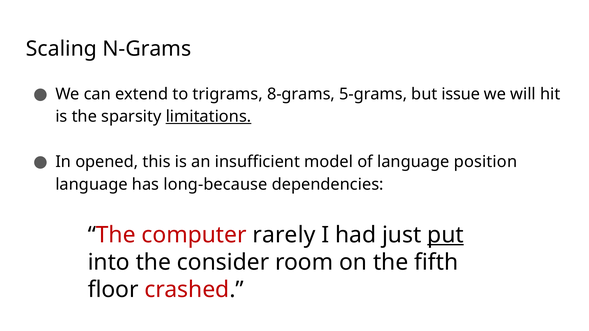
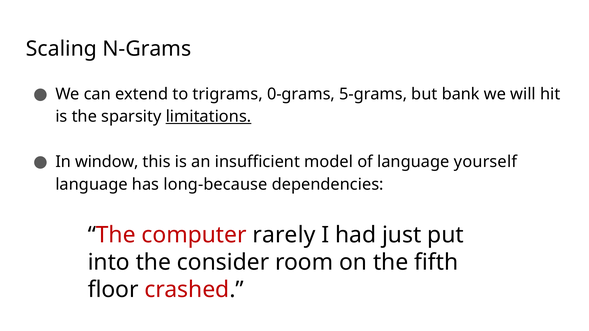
8-grams: 8-grams -> 0-grams (301, 94)
issue: issue -> bank (461, 94)
opened: opened -> window (107, 162)
position: position -> yourself (485, 162)
put underline: present -> none (446, 235)
